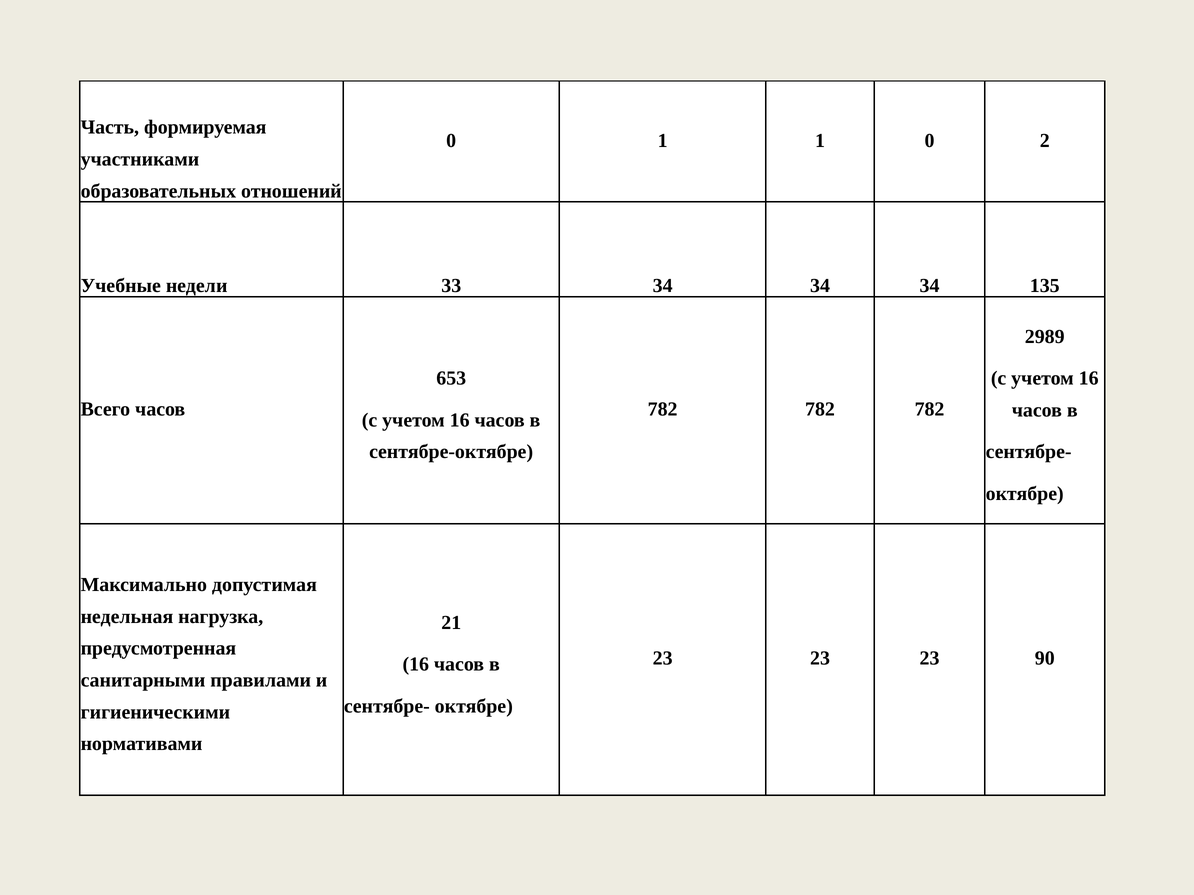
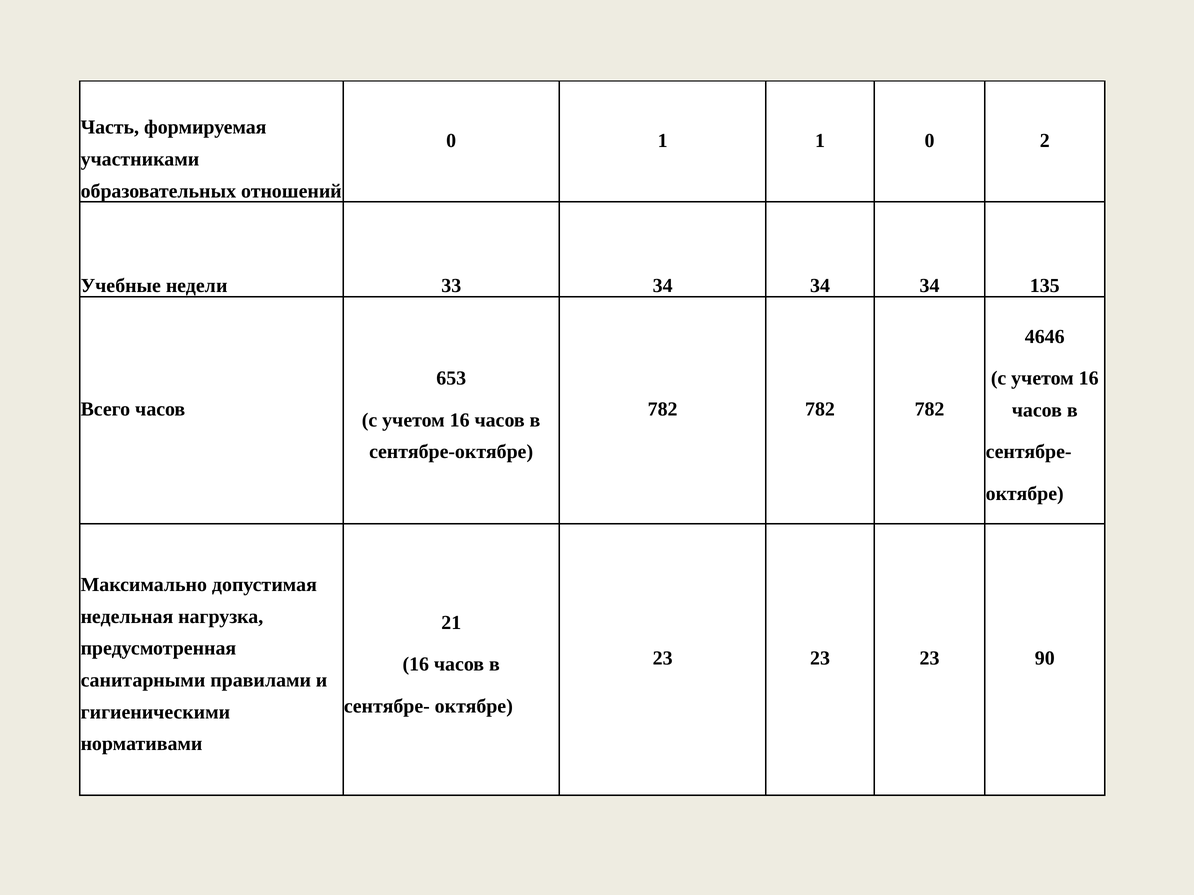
2989: 2989 -> 4646 (1045, 337)
